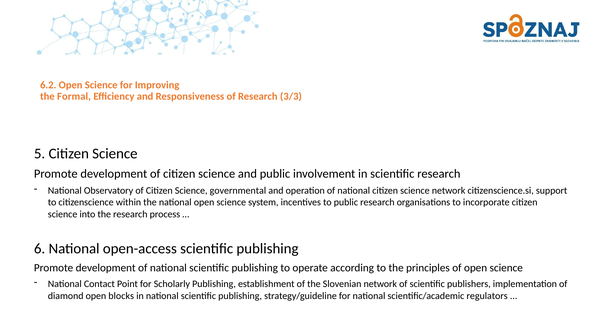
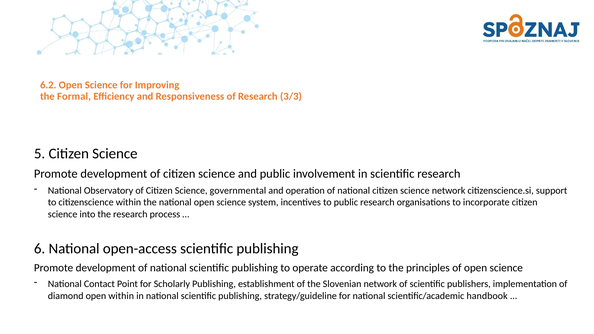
open blocks: blocks -> within (121, 296)
regulators: regulators -> handbook (487, 296)
